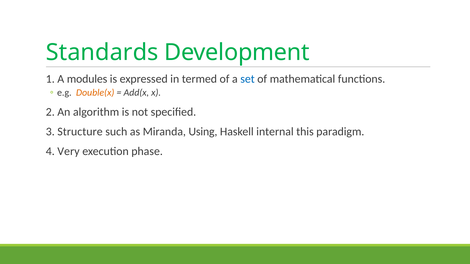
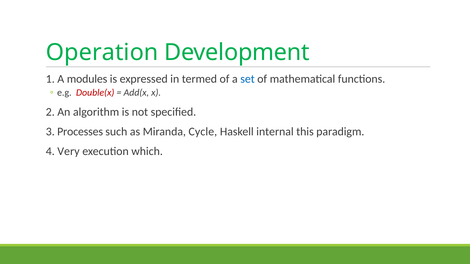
Standards: Standards -> Operation (102, 53)
Double(x colour: orange -> red (95, 93)
Structure: Structure -> Processes (80, 132)
Using: Using -> Cycle (203, 132)
phase: phase -> which (147, 151)
